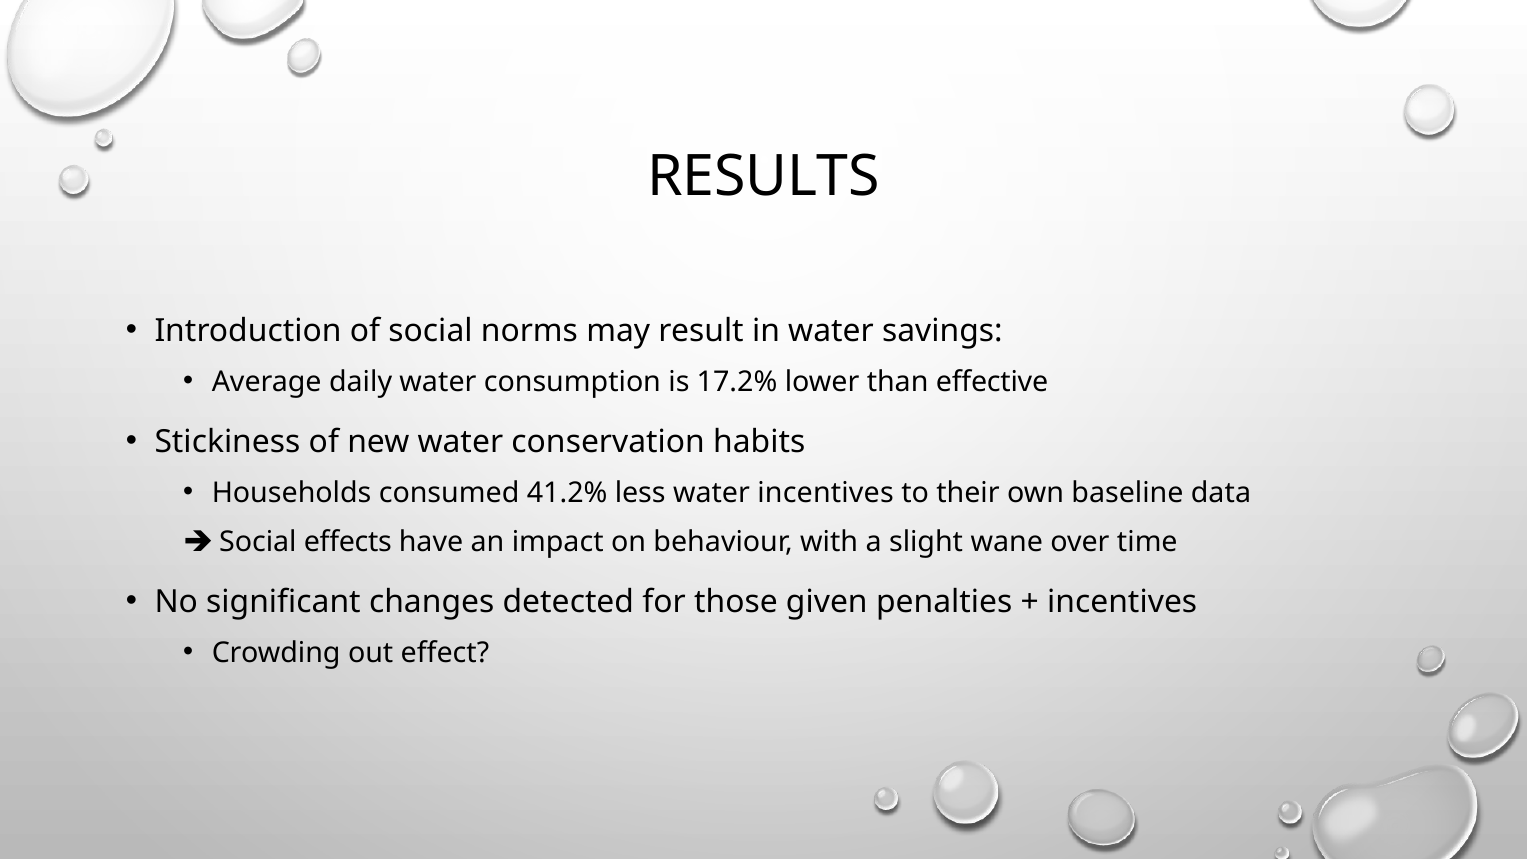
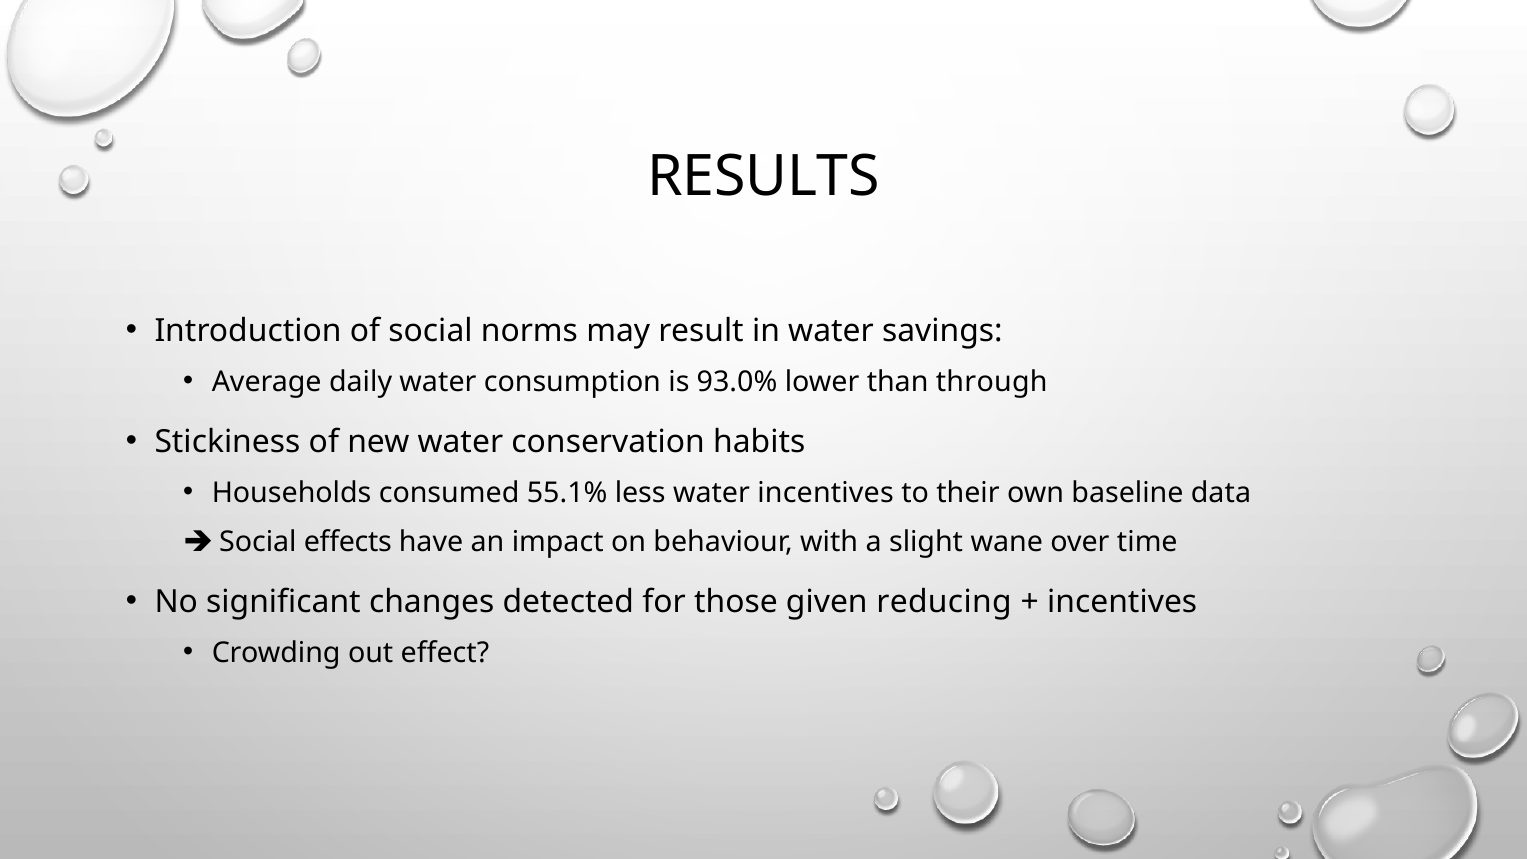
17.2%: 17.2% -> 93.0% (737, 382)
effective: effective -> through (992, 382)
41.2%: 41.2% -> 55.1% (567, 493)
penalties: penalties -> reducing (944, 602)
